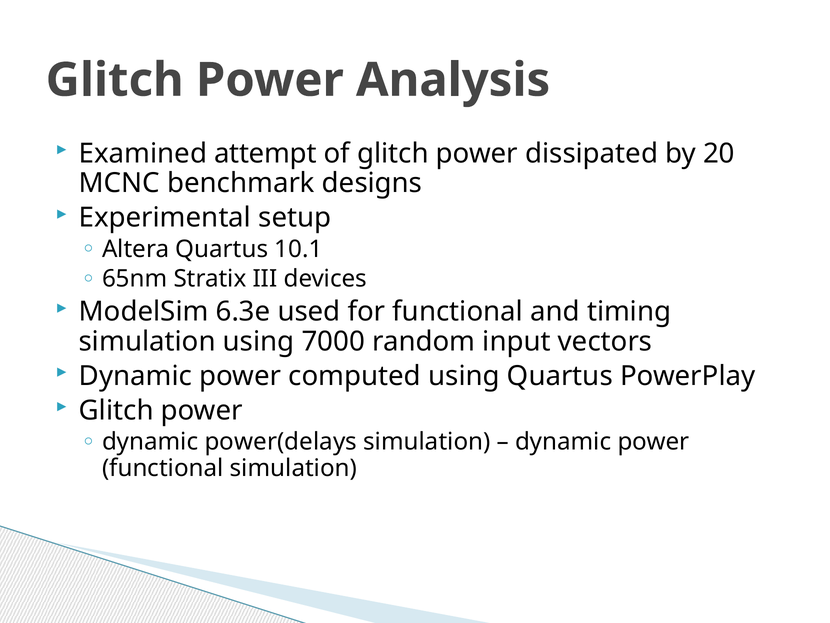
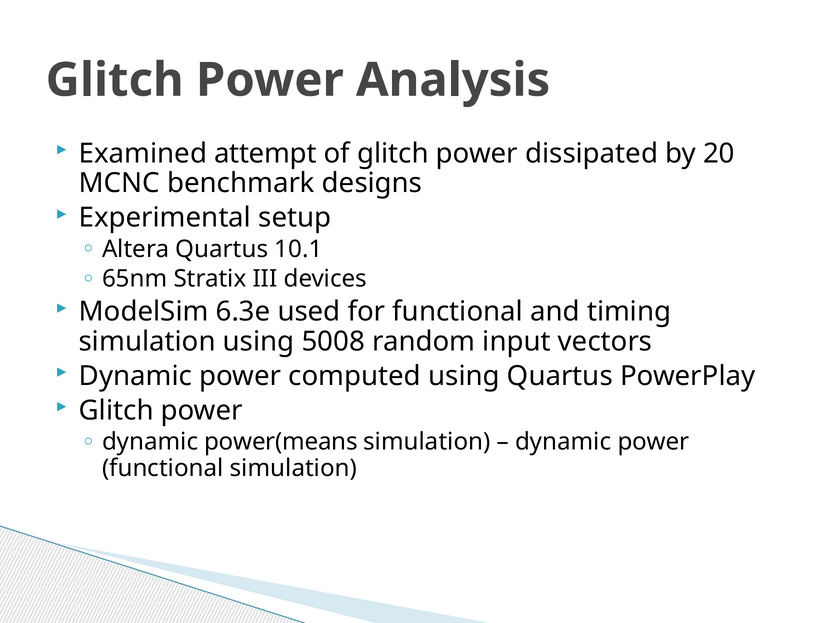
7000: 7000 -> 5008 (333, 341)
power(delays: power(delays -> power(means (281, 442)
